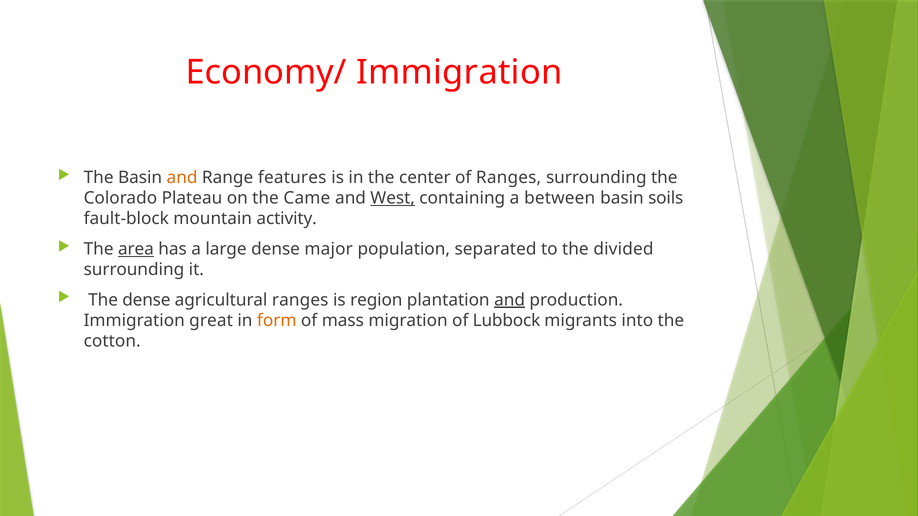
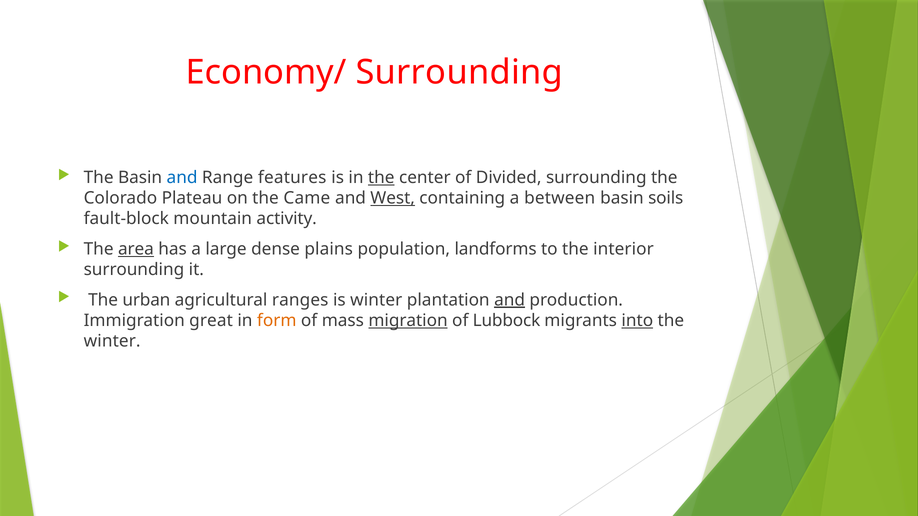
Economy/ Immigration: Immigration -> Surrounding (459, 72)
and colour: orange -> blue (182, 178)
the underline: none -> present (381, 178)
of Ranges: Ranges -> Divided (509, 178)
major: major -> plains (329, 249)
separated: separated -> landforms (496, 249)
divided: divided -> interior (623, 249)
The dense: dense -> urban (146, 300)
is region: region -> winter (376, 300)
migration underline: none -> present (408, 321)
into underline: none -> present (637, 321)
cotton: cotton -> winter (112, 341)
